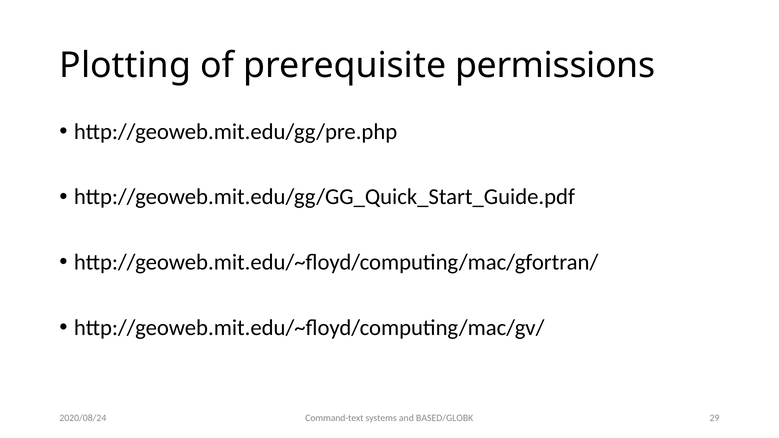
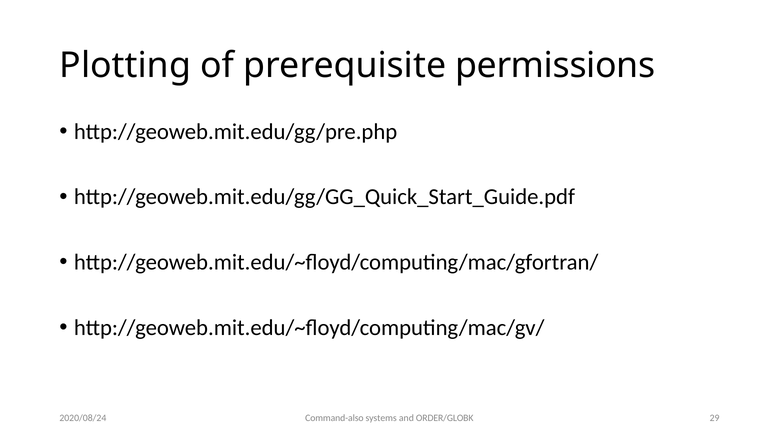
Command-text: Command-text -> Command-also (334, 418)
BASED/GLOBK: BASED/GLOBK -> ORDER/GLOBK (445, 418)
